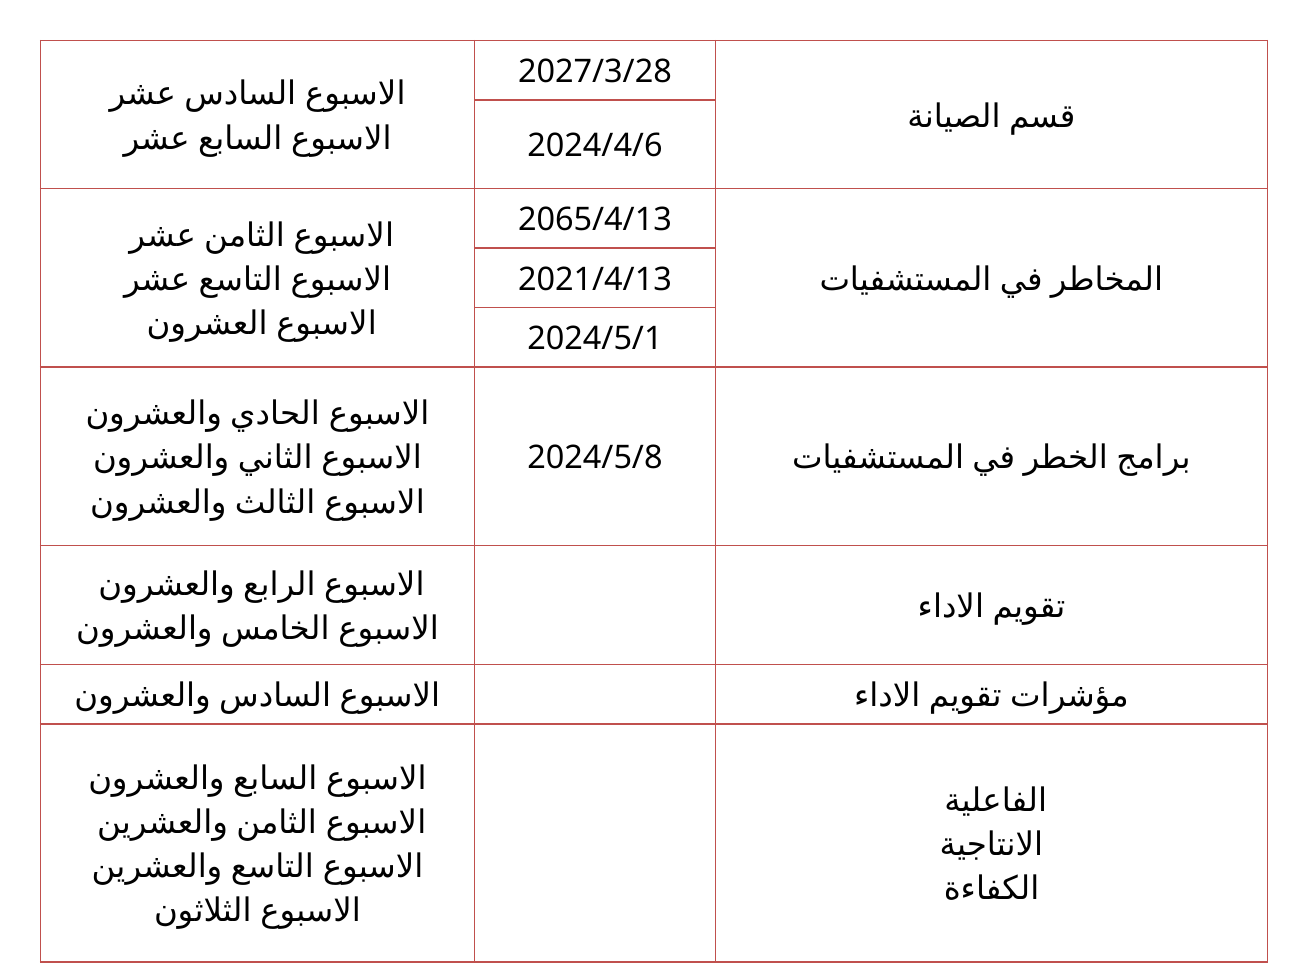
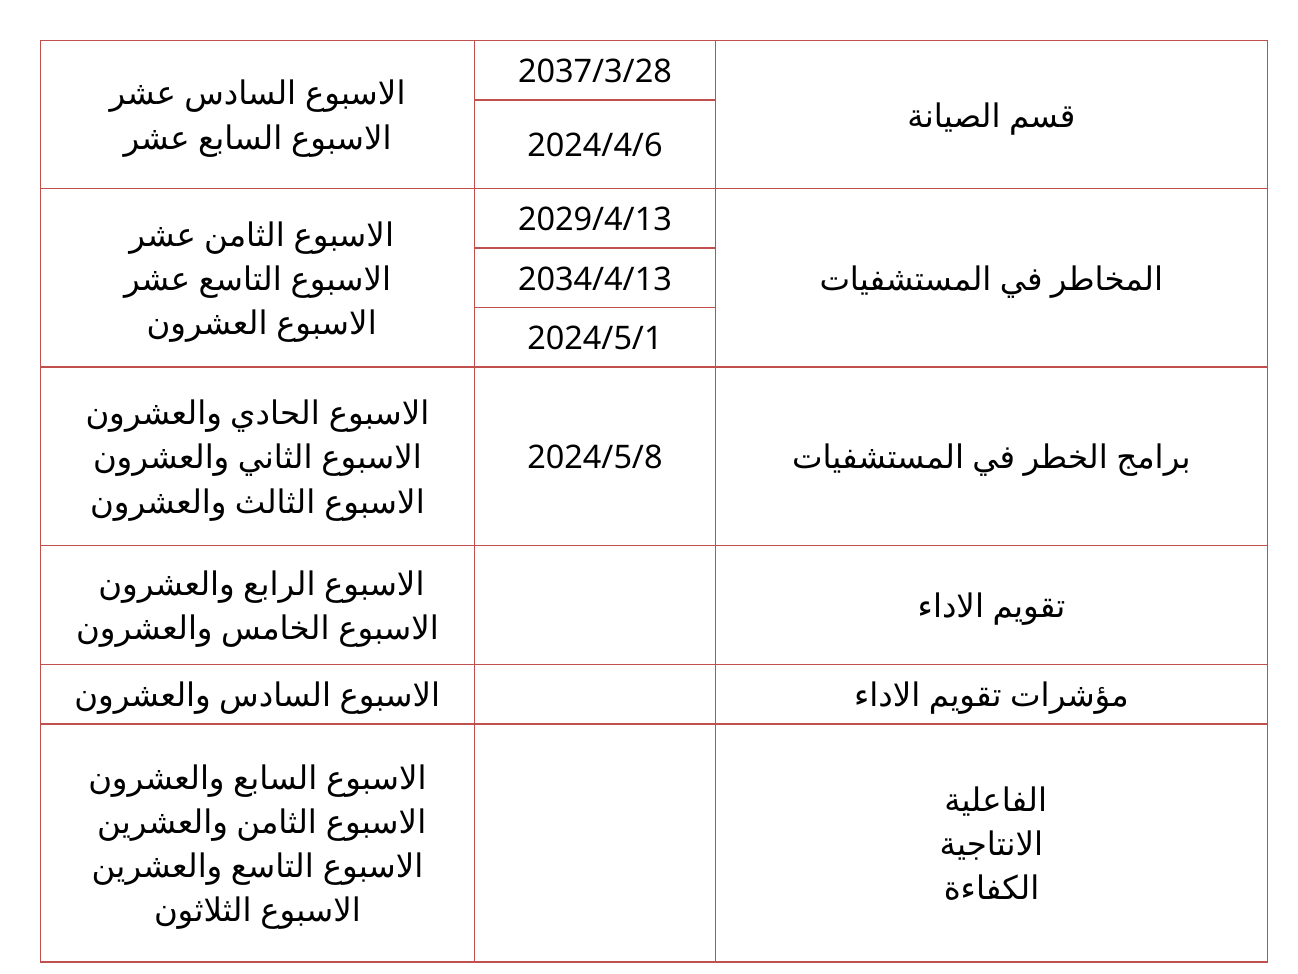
2027/3/28: 2027/3/28 -> 2037/3/28 (595, 72)
2065/4/13: 2065/4/13 -> 2029/4/13 (595, 220)
2021/4/13: 2021/4/13 -> 2034/4/13 (595, 279)
